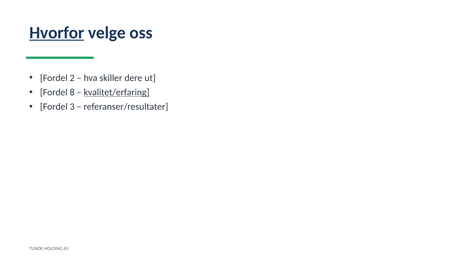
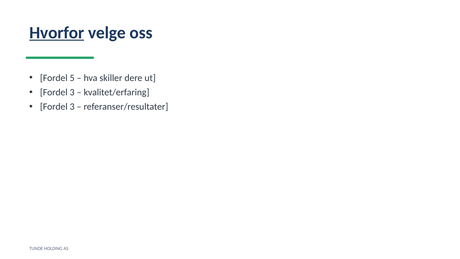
2: 2 -> 5 (72, 78)
8: 8 -> 3 (72, 92)
kvalitet/erfaring underline: present -> none (117, 92)
